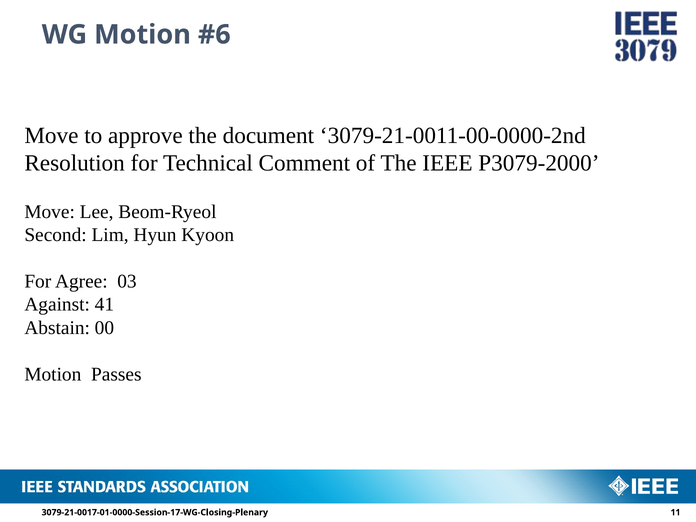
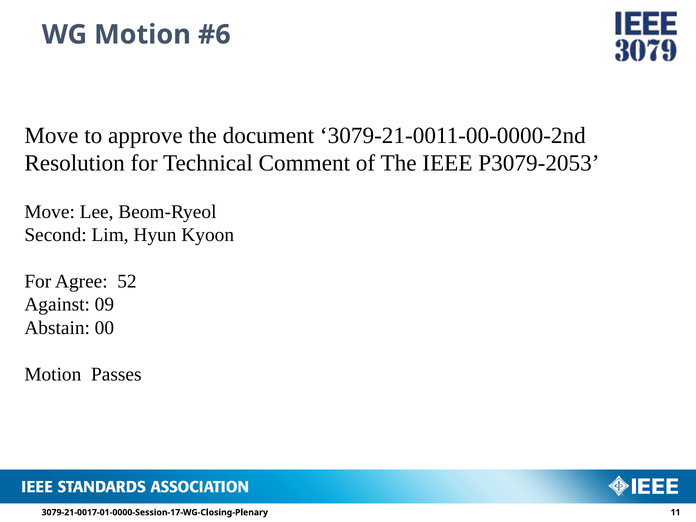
P3079-2000: P3079-2000 -> P3079-2053 (539, 163)
03: 03 -> 52 (127, 281)
41: 41 -> 09 (104, 305)
